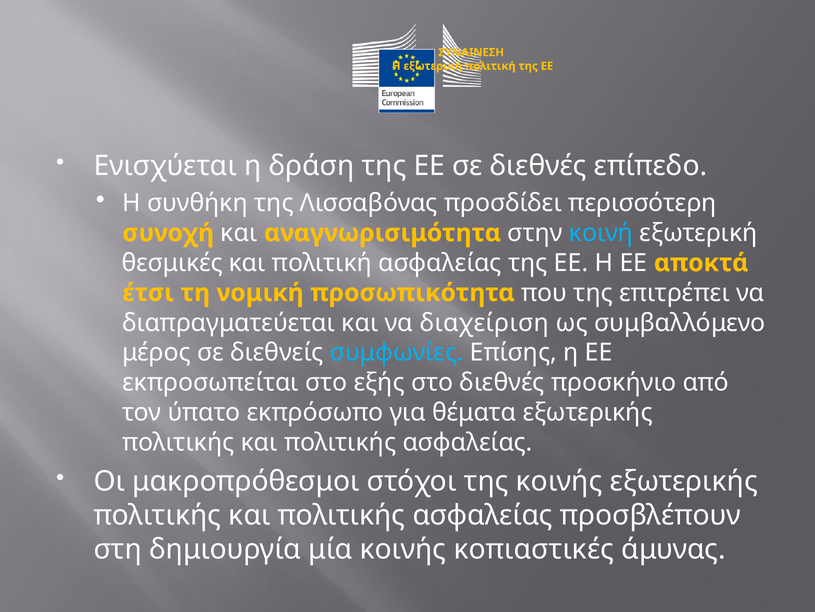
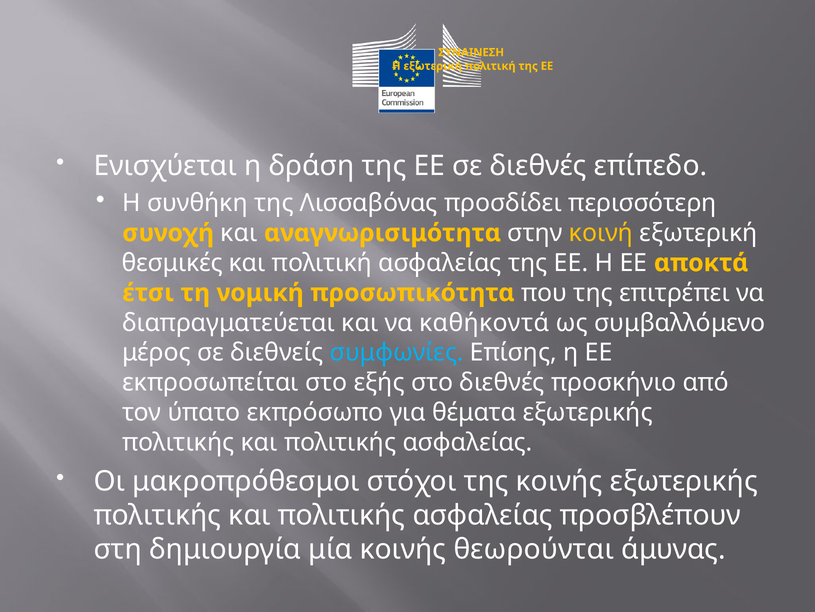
κοινή colour: light blue -> yellow (601, 233)
διαχείριση: διαχείριση -> καθήκοντά (484, 322)
κοπιαστικές: κοπιαστικές -> θεωρούνται (534, 549)
